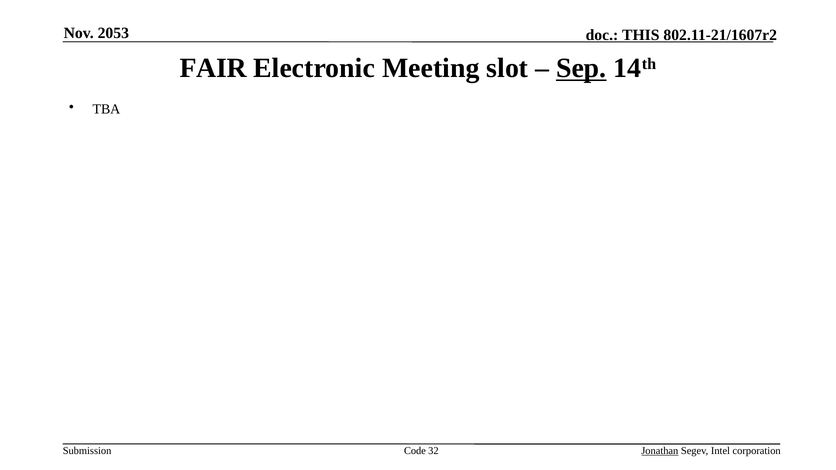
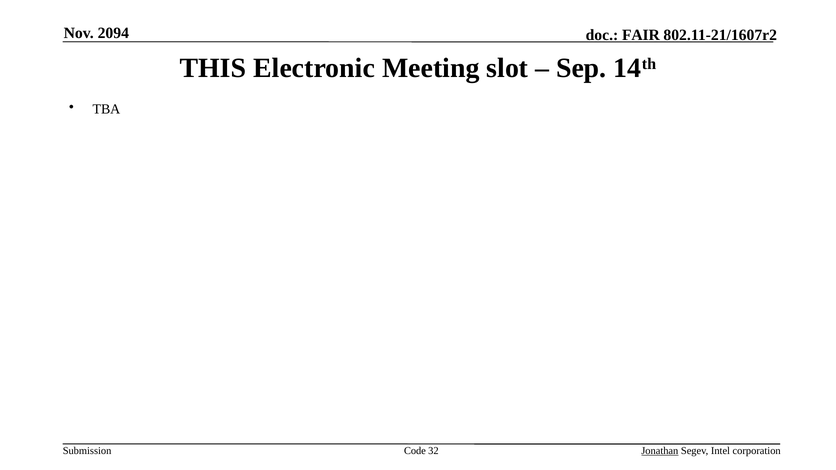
2053: 2053 -> 2094 (113, 33)
THIS: THIS -> FAIR (641, 35)
FAIR: FAIR -> THIS (213, 68)
Sep underline: present -> none (581, 68)
